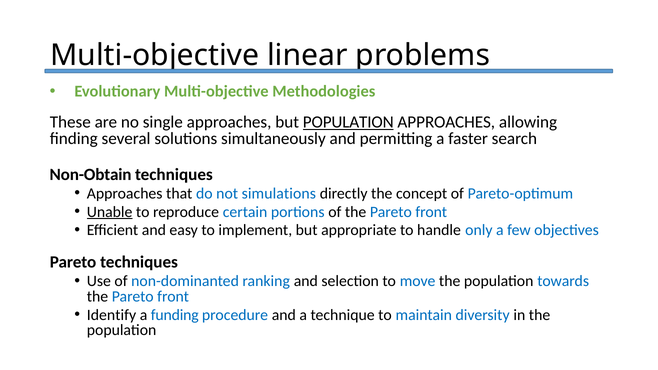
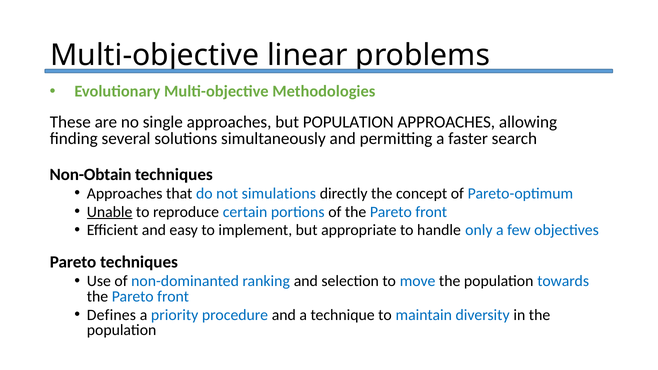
POPULATION underline: present -> none (348, 122)
Identify: Identify -> Defines (111, 315)
funding: funding -> priority (175, 315)
